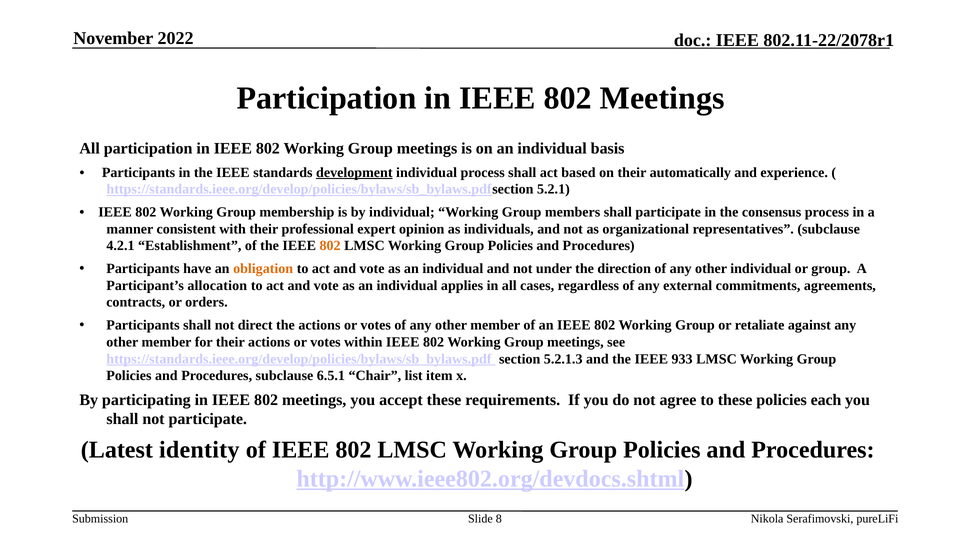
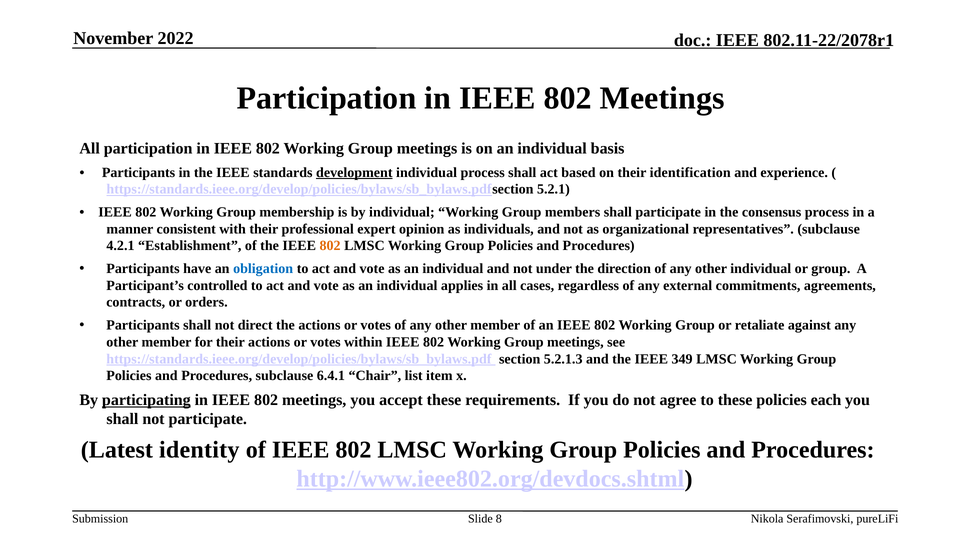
automatically: automatically -> identification (690, 172)
obligation colour: orange -> blue (263, 269)
allocation: allocation -> controlled (217, 286)
933: 933 -> 349 (682, 359)
6.5.1: 6.5.1 -> 6.4.1 (331, 376)
participating underline: none -> present (146, 400)
